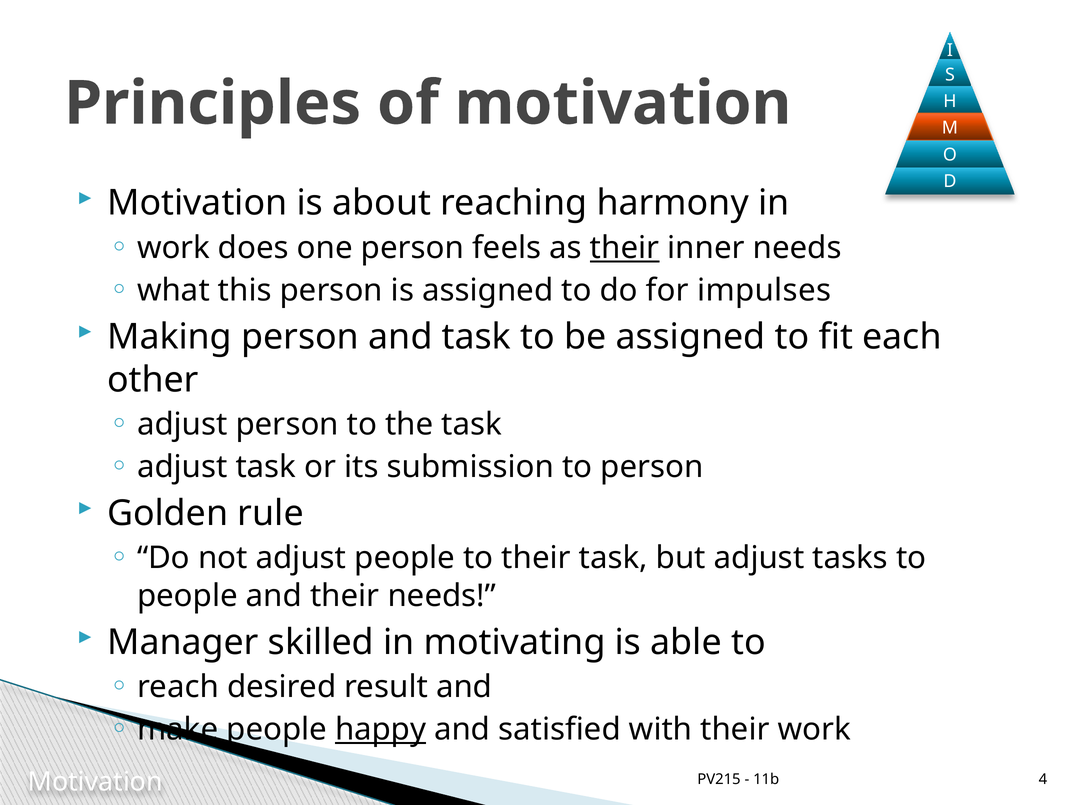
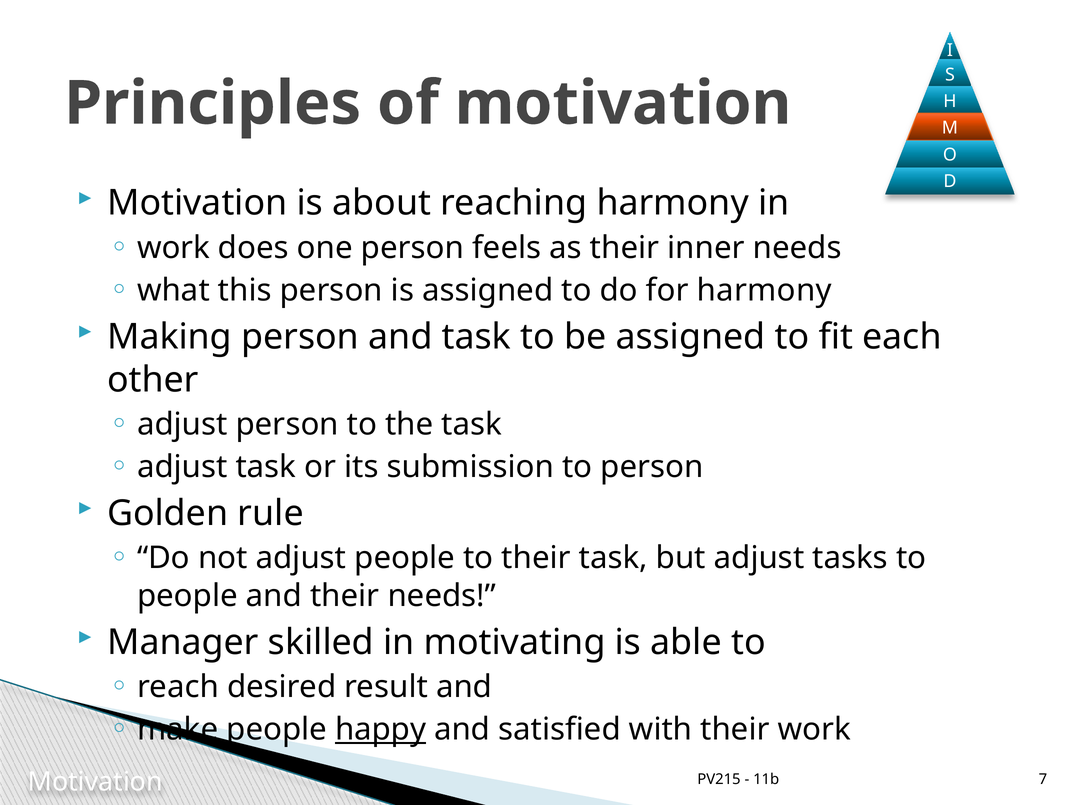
their underline: present -> none (625, 248)
for impulses: impulses -> harmony (764, 290)
4: 4 -> 7 (1043, 779)
